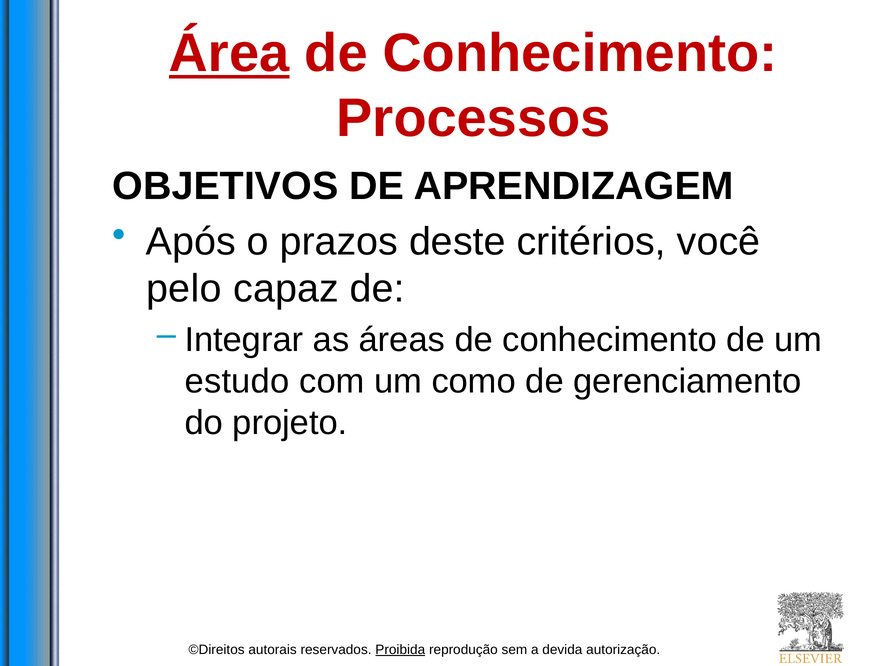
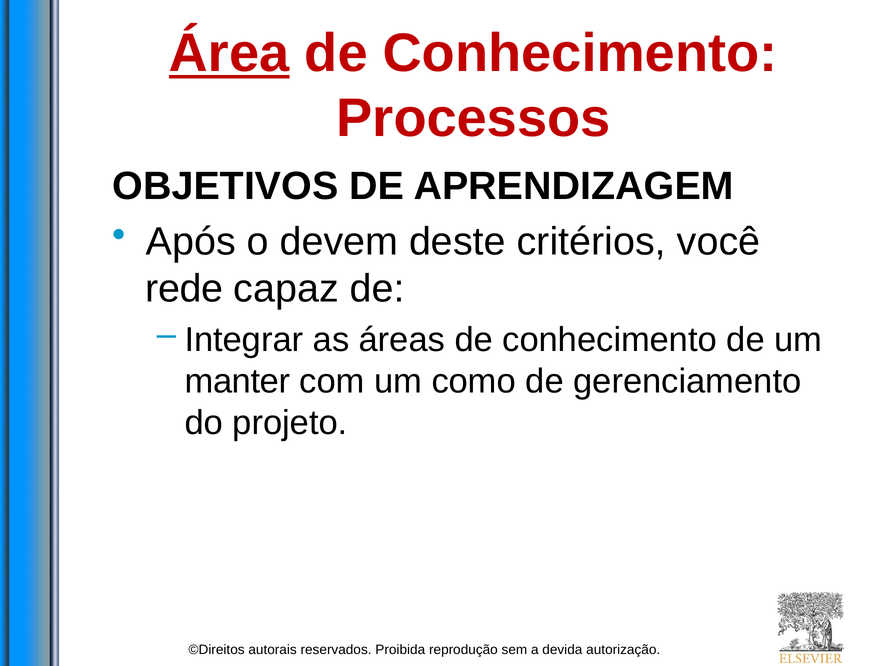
prazos: prazos -> devem (339, 242)
pelo: pelo -> rede (184, 289)
estudo: estudo -> manter (237, 381)
Proibida underline: present -> none (400, 650)
